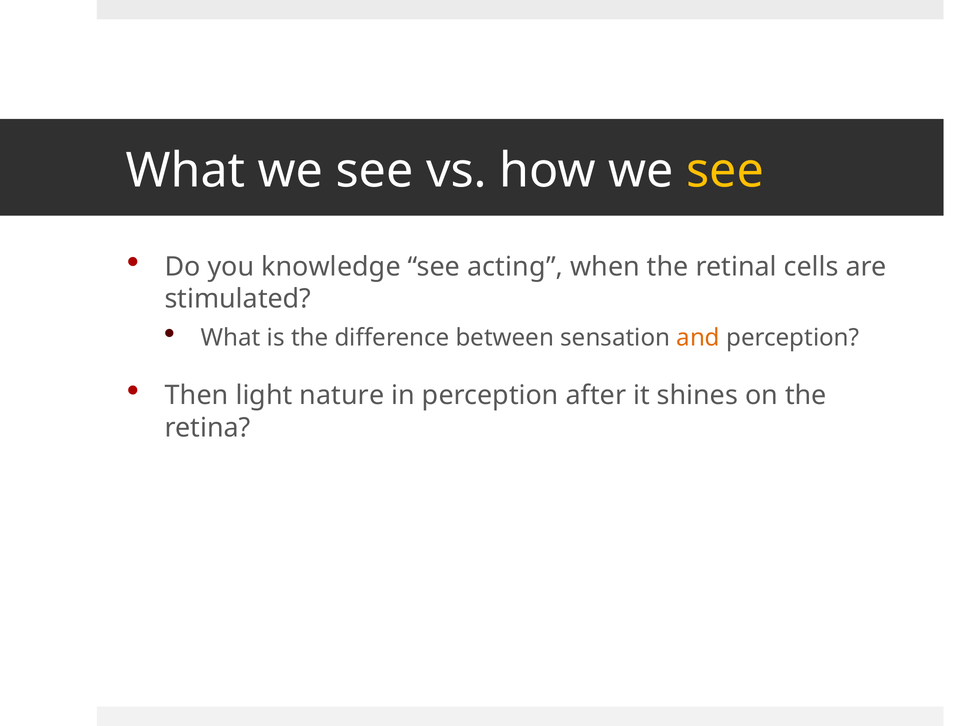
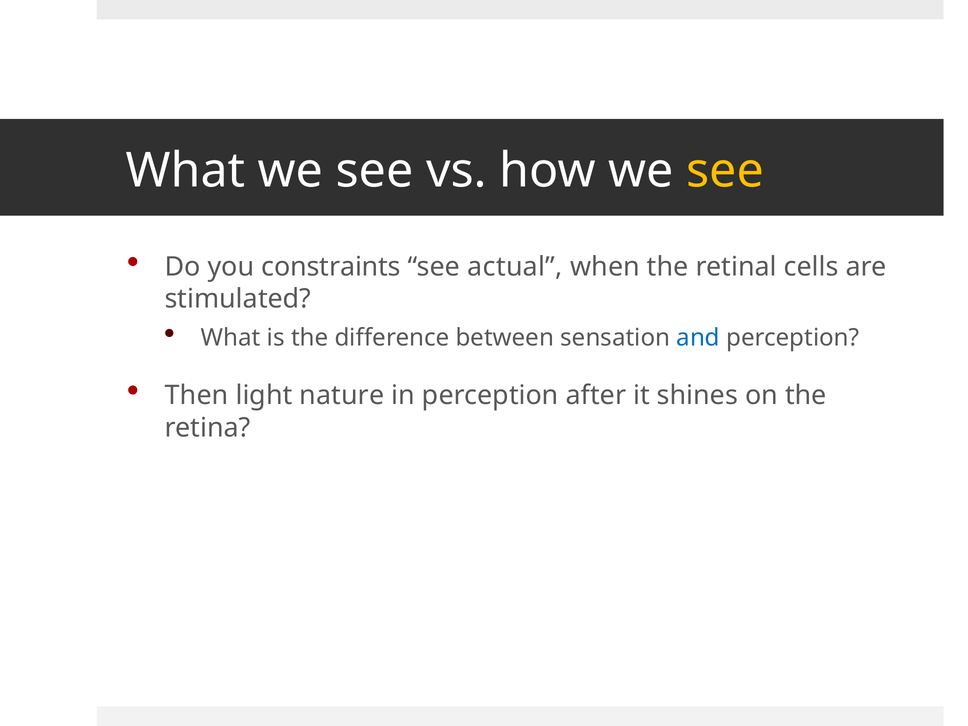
knowledge: knowledge -> constraints (331, 267)
acting: acting -> actual (515, 267)
and colour: orange -> blue (698, 338)
